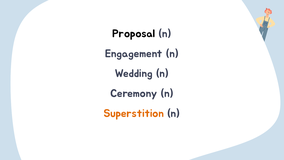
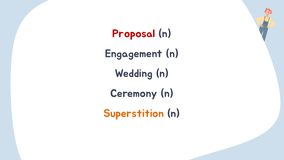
Proposal colour: black -> red (134, 34)
